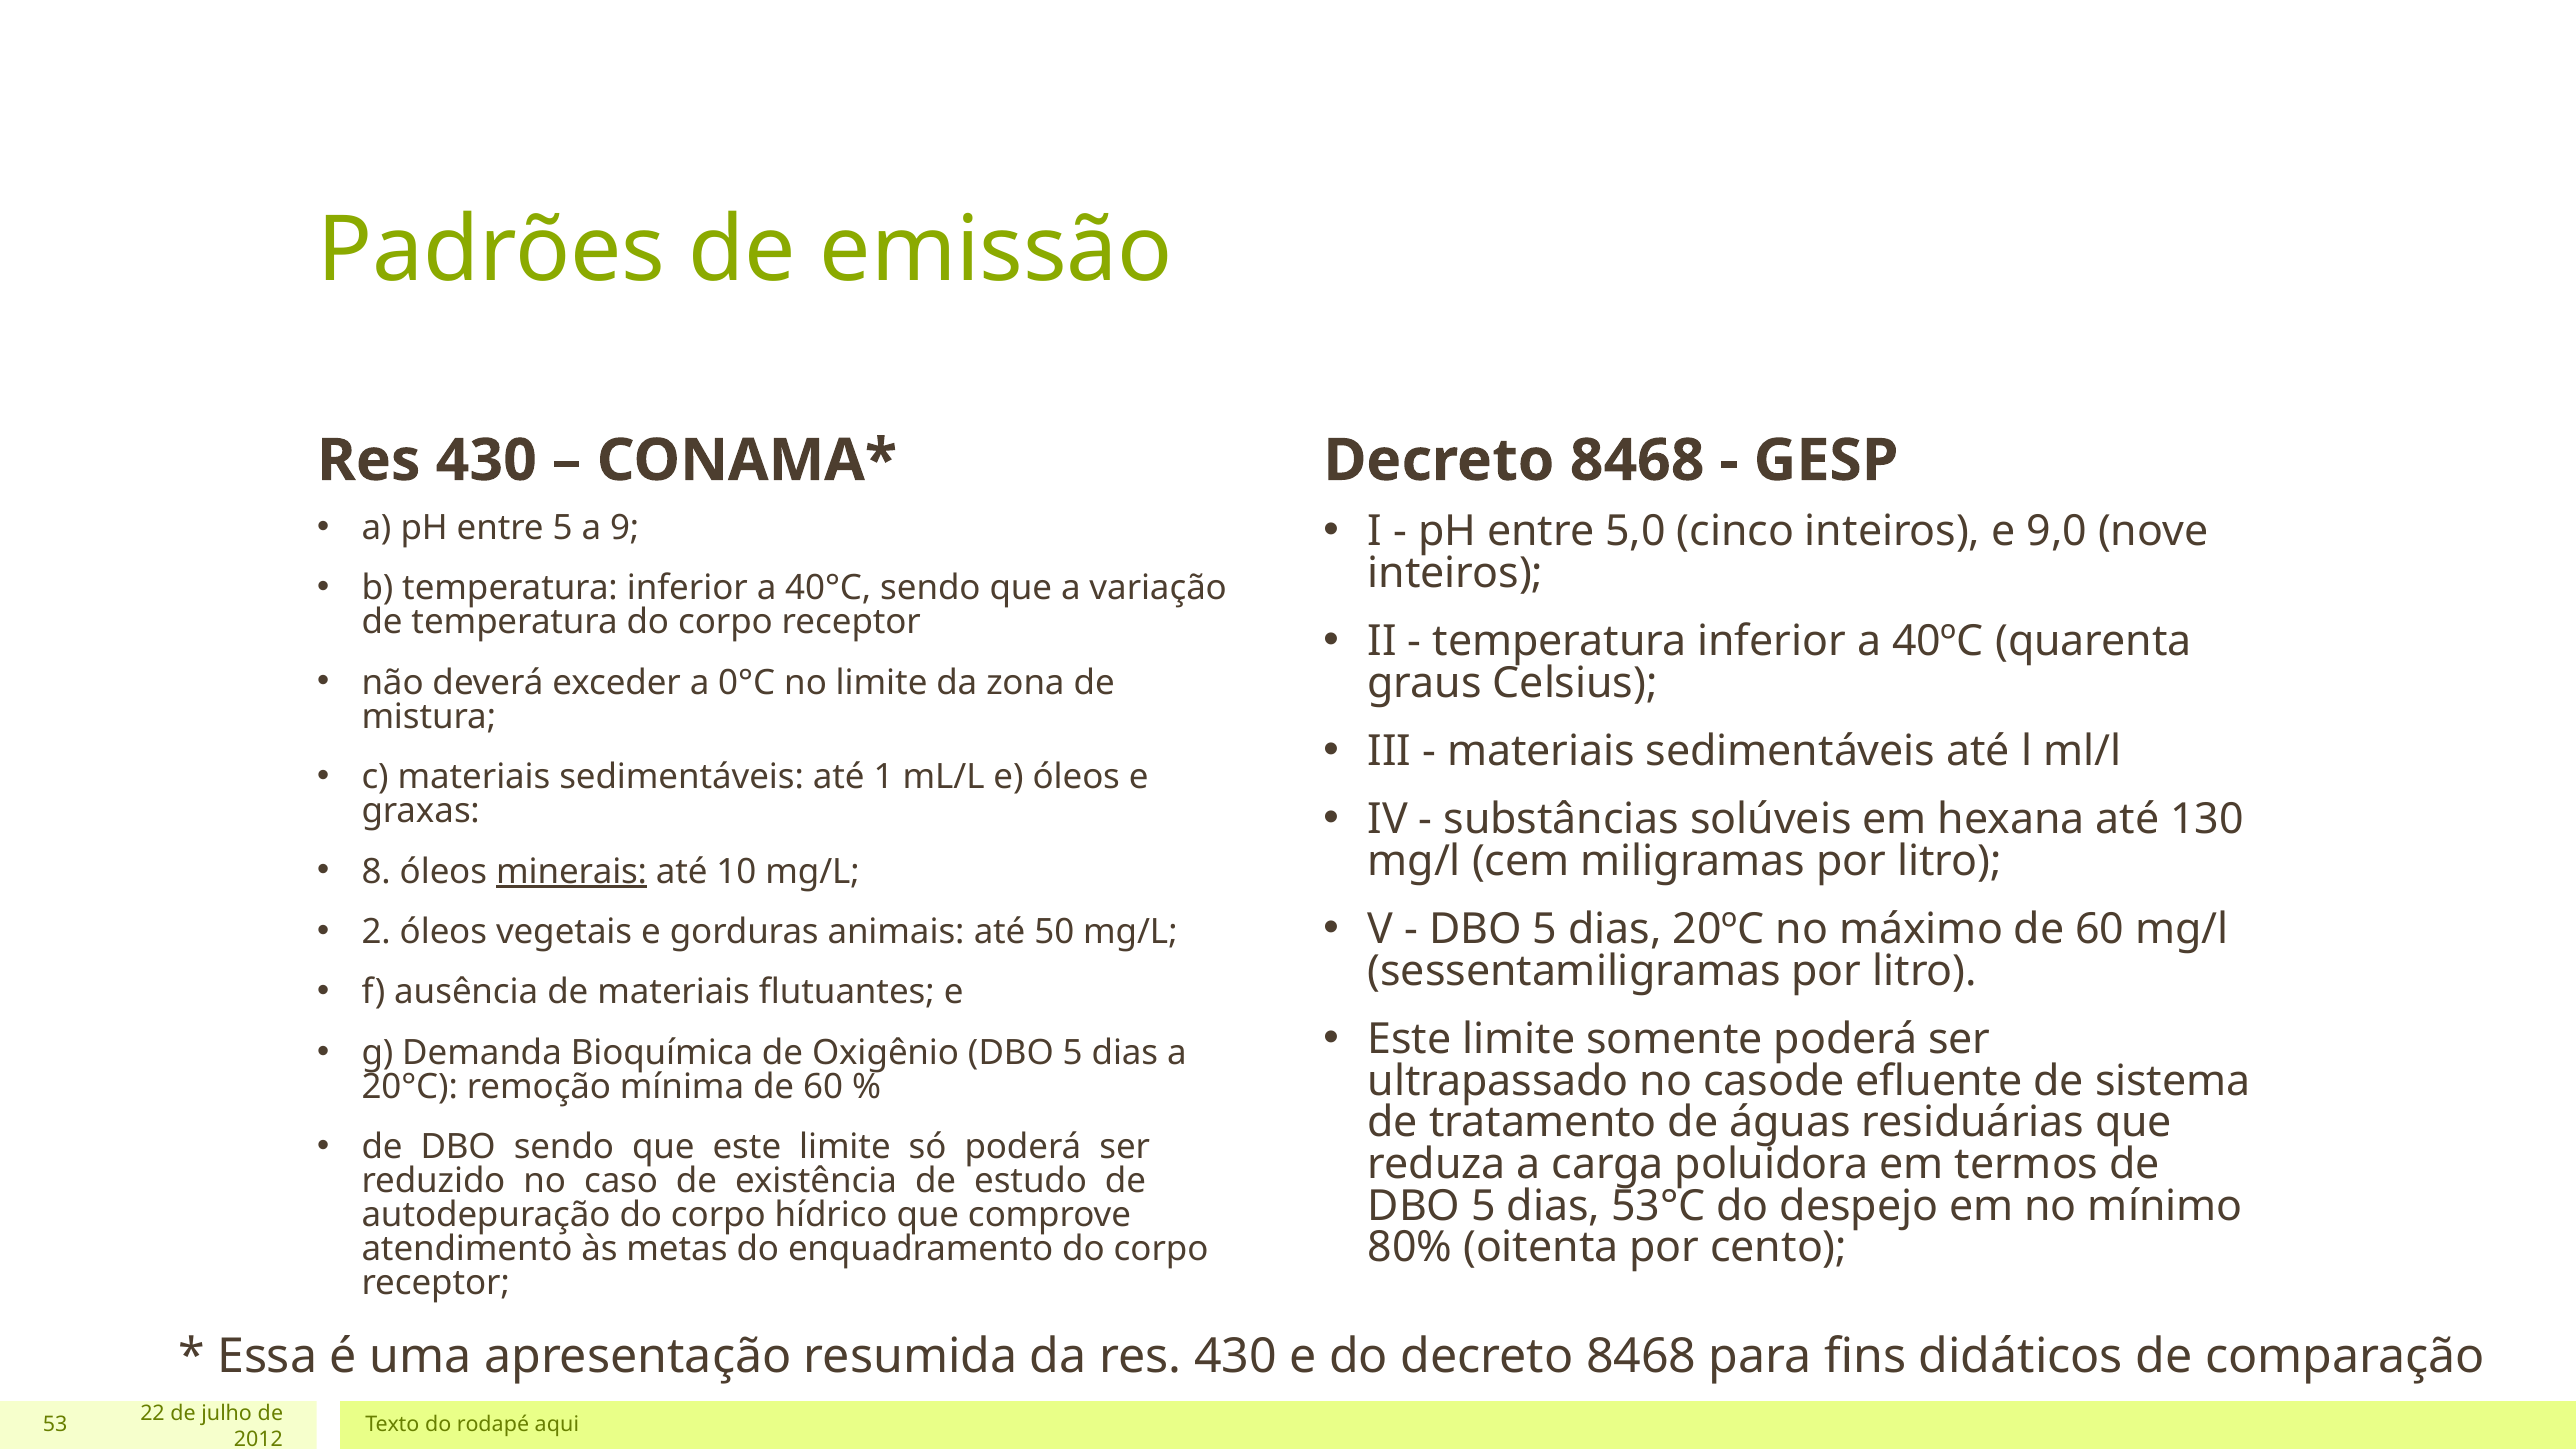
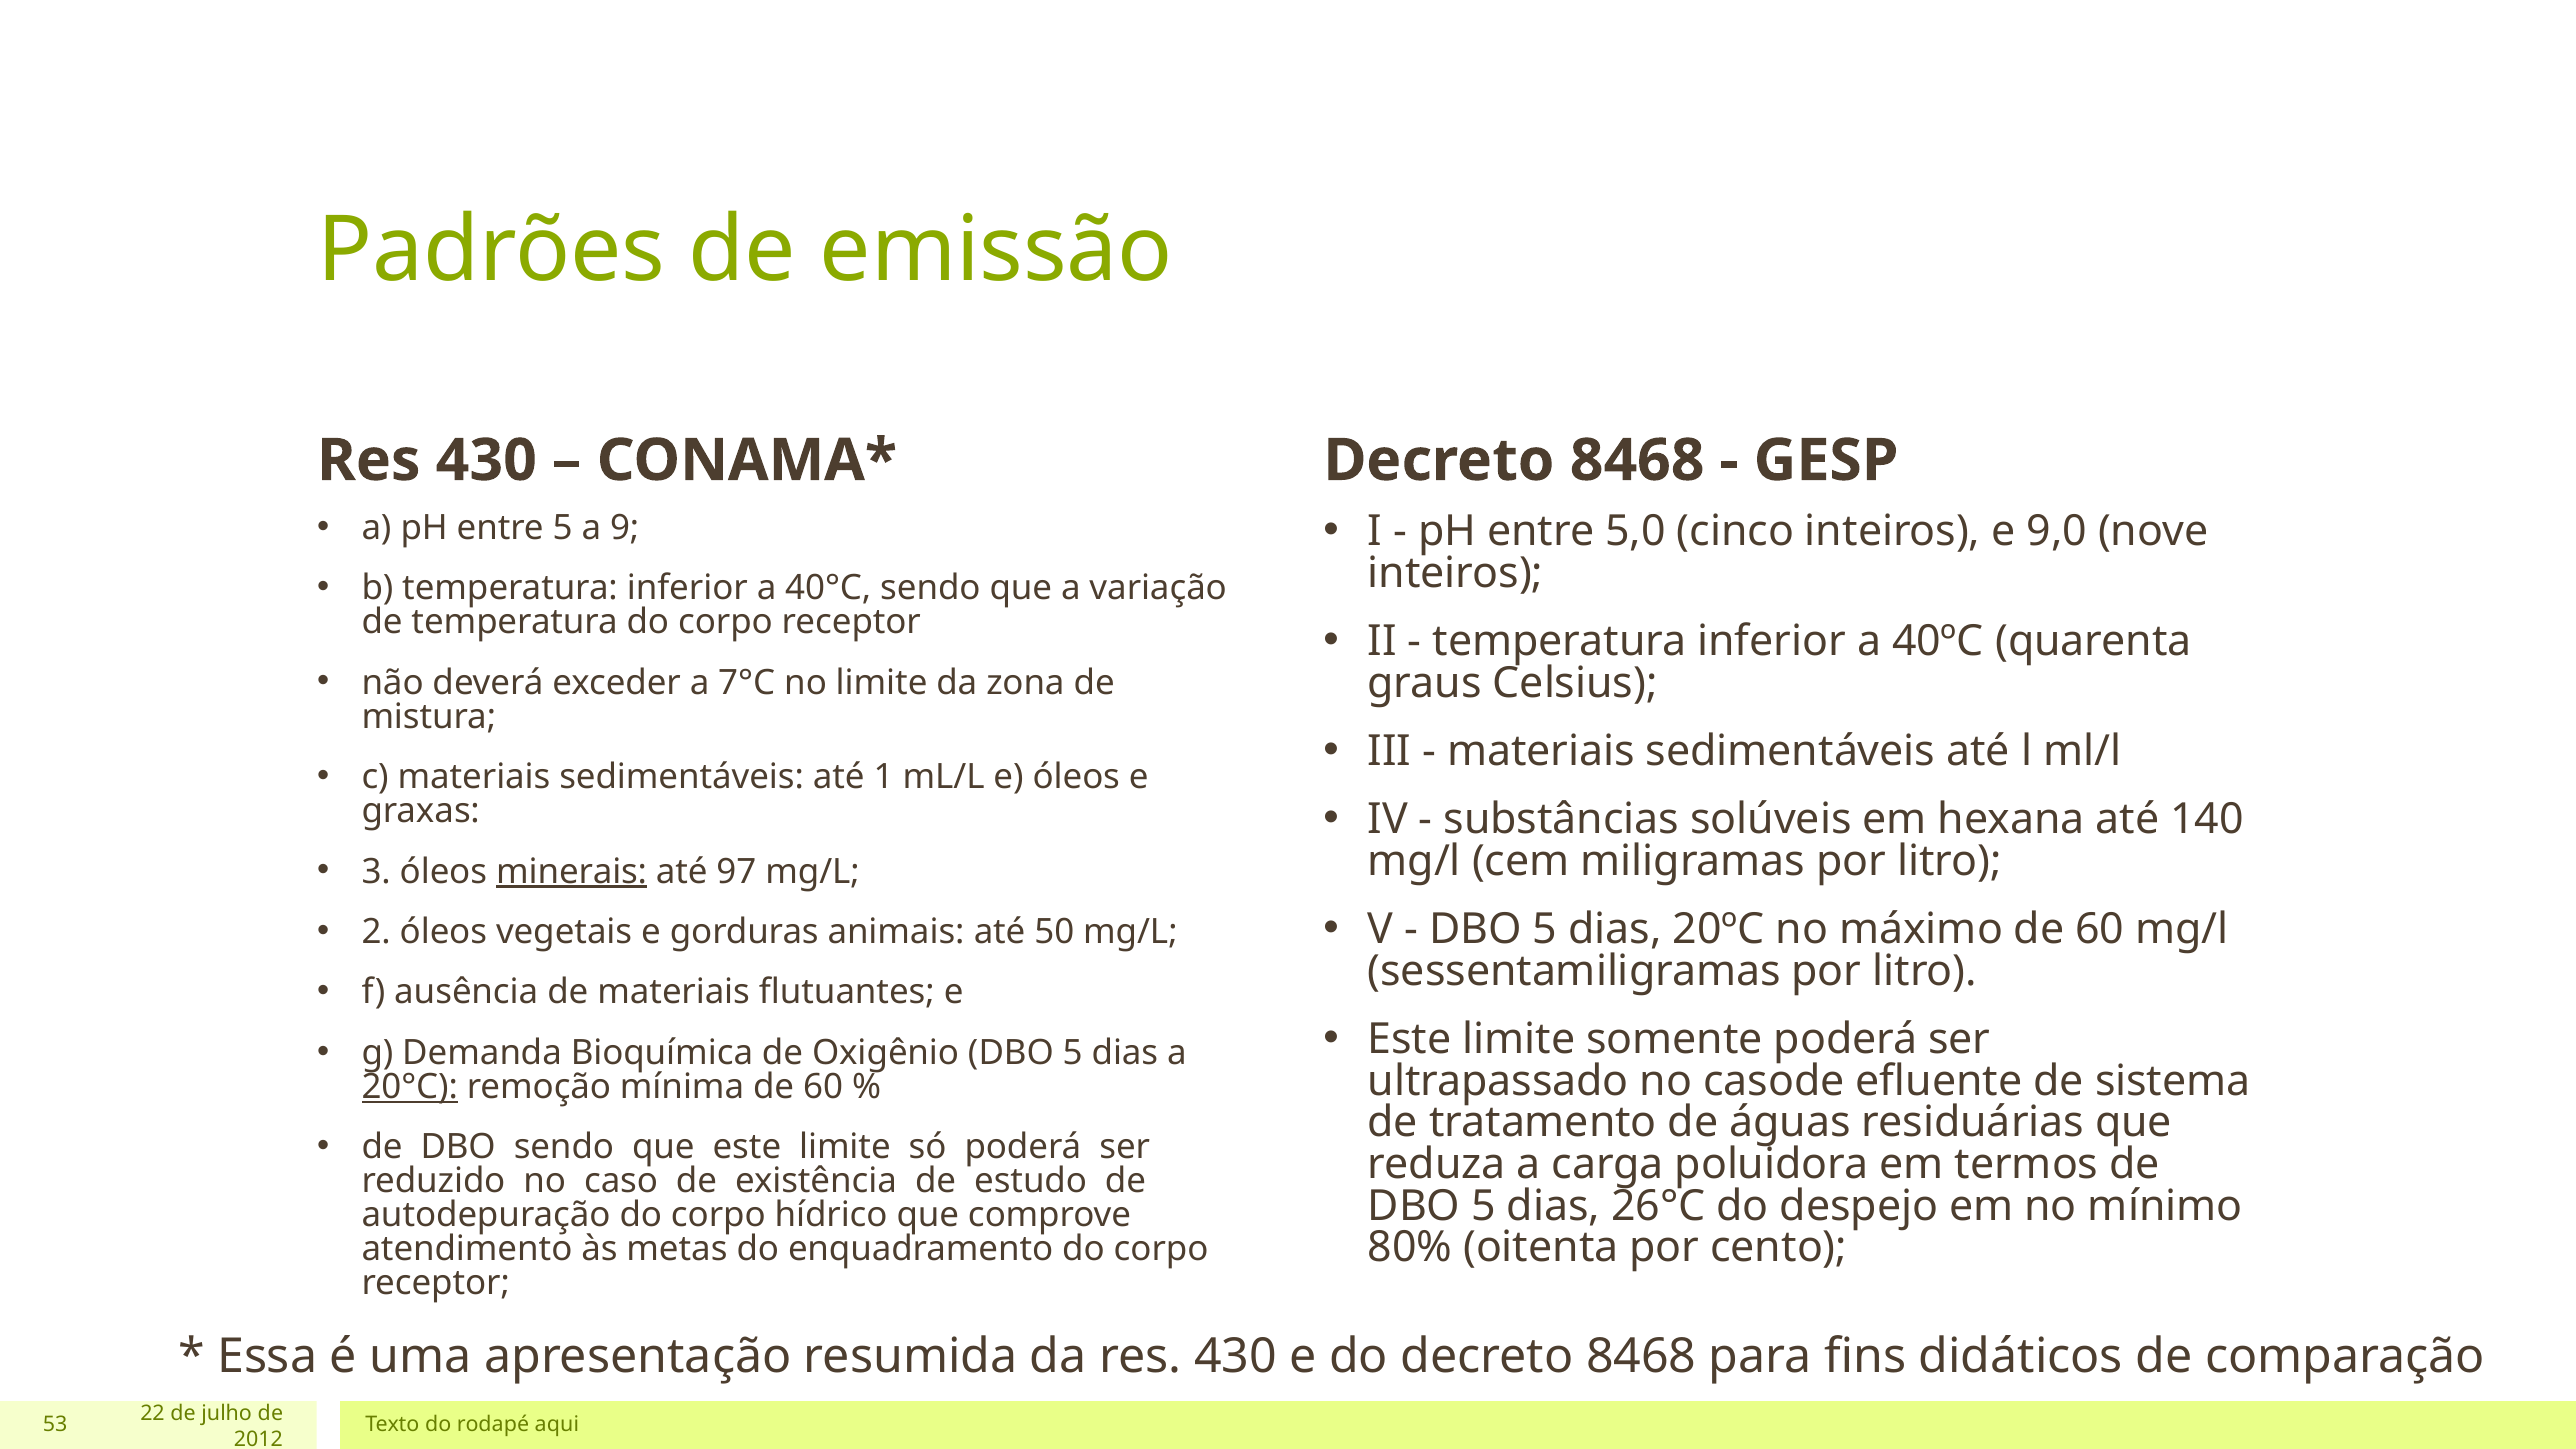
0°C: 0°C -> 7°C (747, 683)
130: 130 -> 140 (2207, 819)
8: 8 -> 3 (376, 871)
10: 10 -> 97 (736, 871)
20°C underline: none -> present (410, 1087)
53°C: 53°C -> 26°C (1658, 1206)
